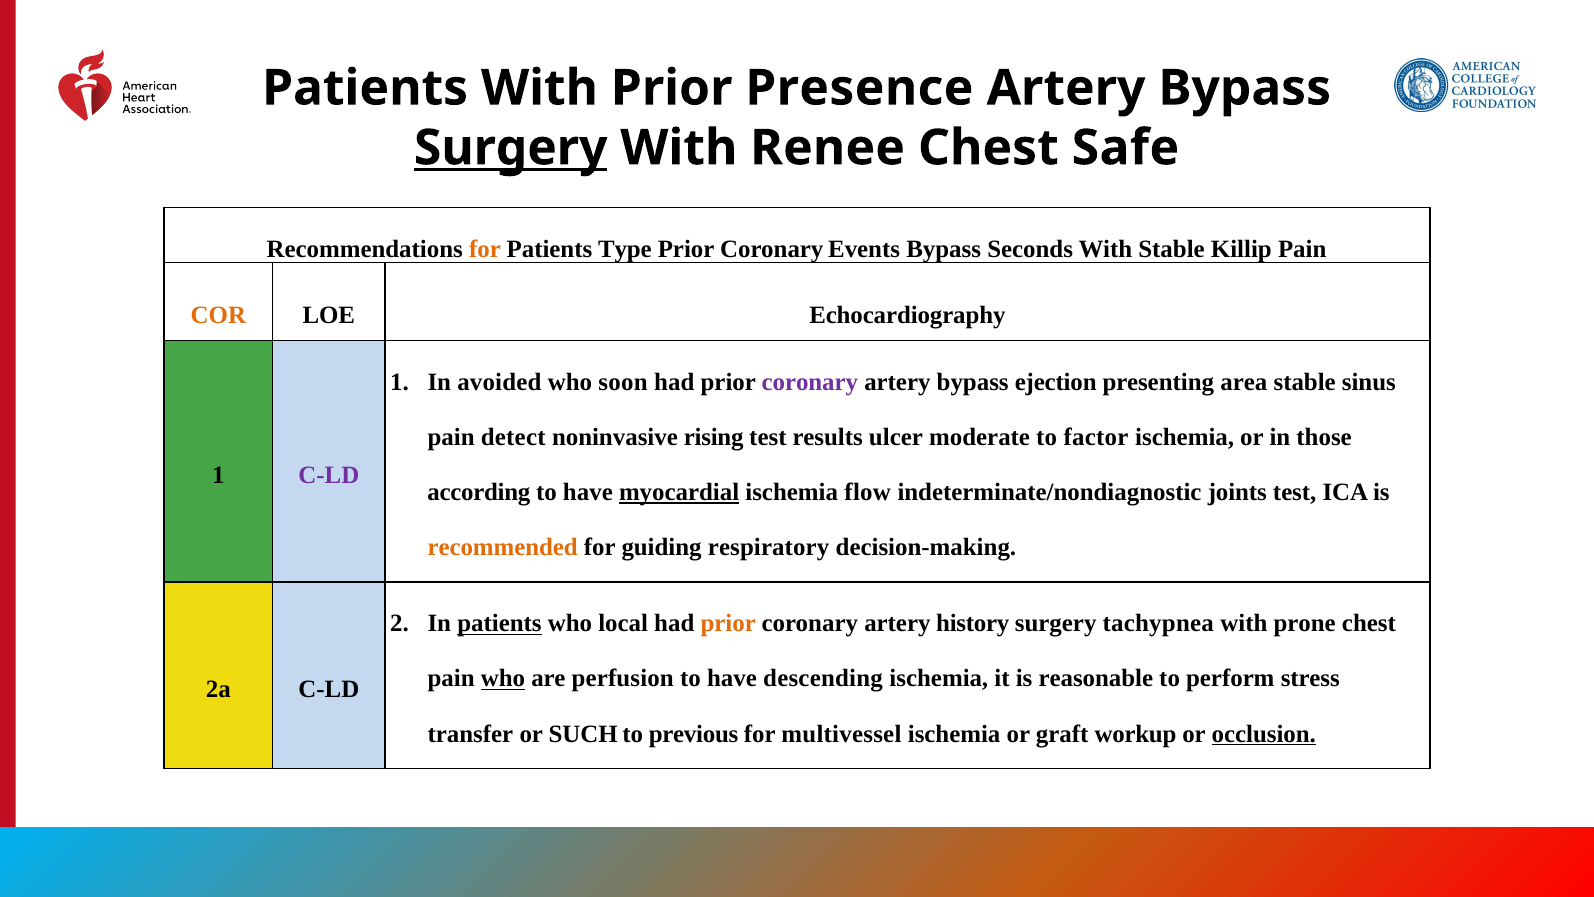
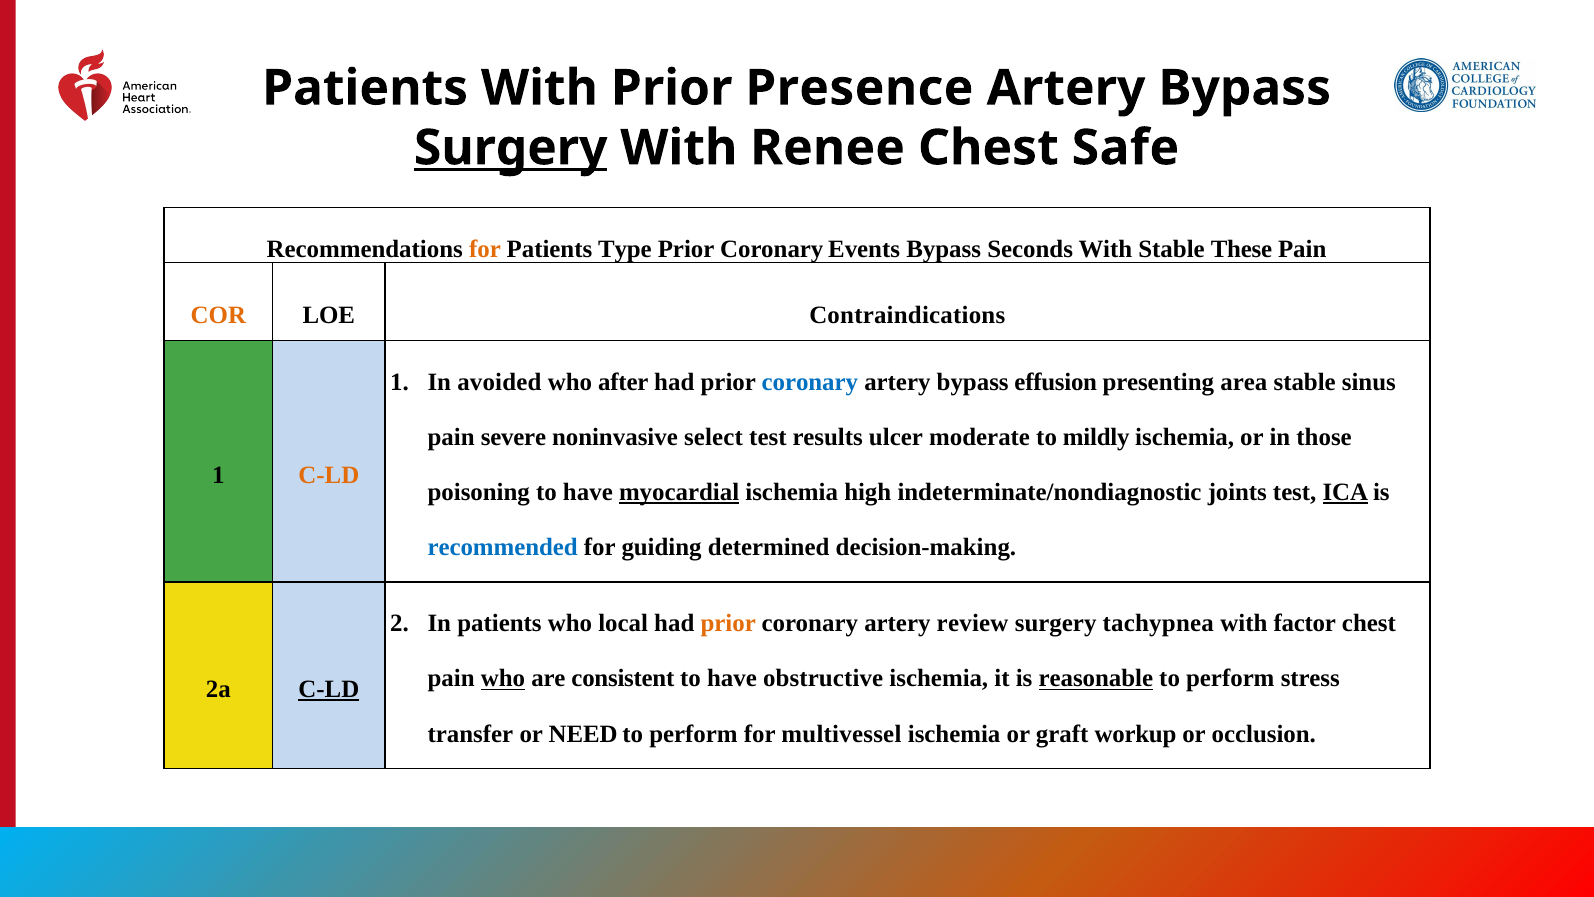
Killip: Killip -> These (1241, 249)
Echocardiography: Echocardiography -> Contraindications (907, 316)
soon: soon -> after (623, 382)
coronary colour: purple -> blue (810, 382)
ejection: ejection -> effusion (1056, 382)
detect: detect -> severe (513, 437)
rising: rising -> select (713, 437)
factor: factor -> mildly (1096, 437)
C-LD colour: purple -> orange (329, 475)
according: according -> poisoning (479, 492)
flow: flow -> high (868, 492)
ICA underline: none -> present (1345, 492)
recommended colour: orange -> blue (503, 547)
respiratory: respiratory -> determined (769, 547)
patients underline: present -> none (499, 623)
history: history -> review (973, 623)
prone: prone -> factor (1305, 623)
perfusion: perfusion -> consistent (623, 678)
descending: descending -> obstructive (823, 678)
reasonable underline: none -> present (1096, 678)
C-LD underline: none -> present (329, 689)
SUCH: SUCH -> NEED (583, 734)
previous: previous -> perform (693, 734)
occlusion underline: present -> none (1264, 734)
